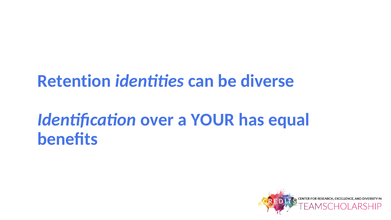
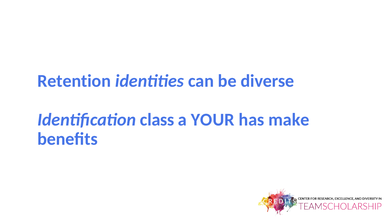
over: over -> class (157, 120)
equal: equal -> make (289, 120)
